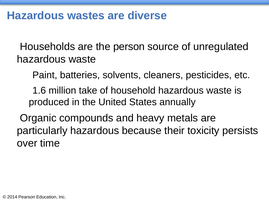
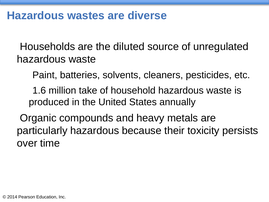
person: person -> diluted (129, 47)
